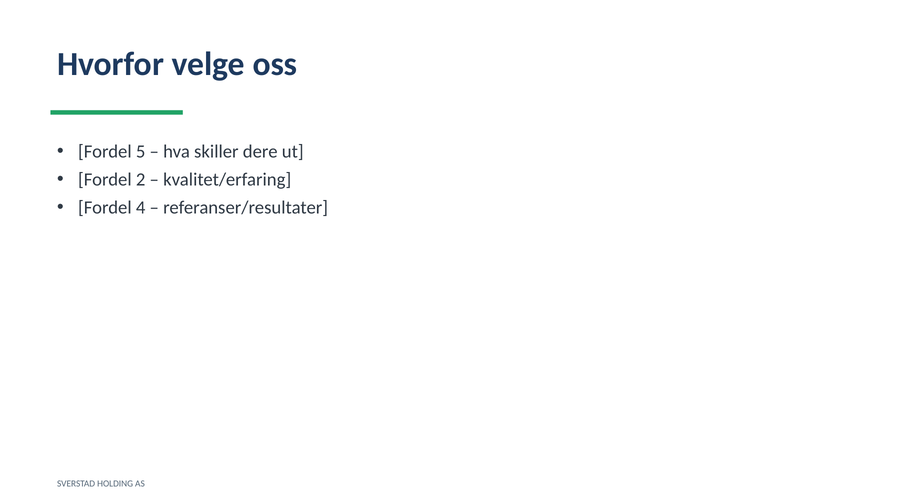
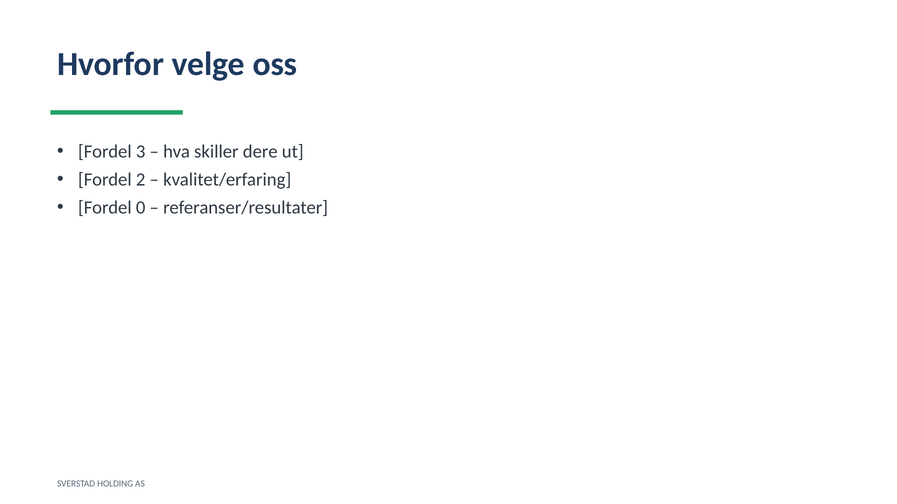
5: 5 -> 3 (141, 152)
4: 4 -> 0 (141, 208)
